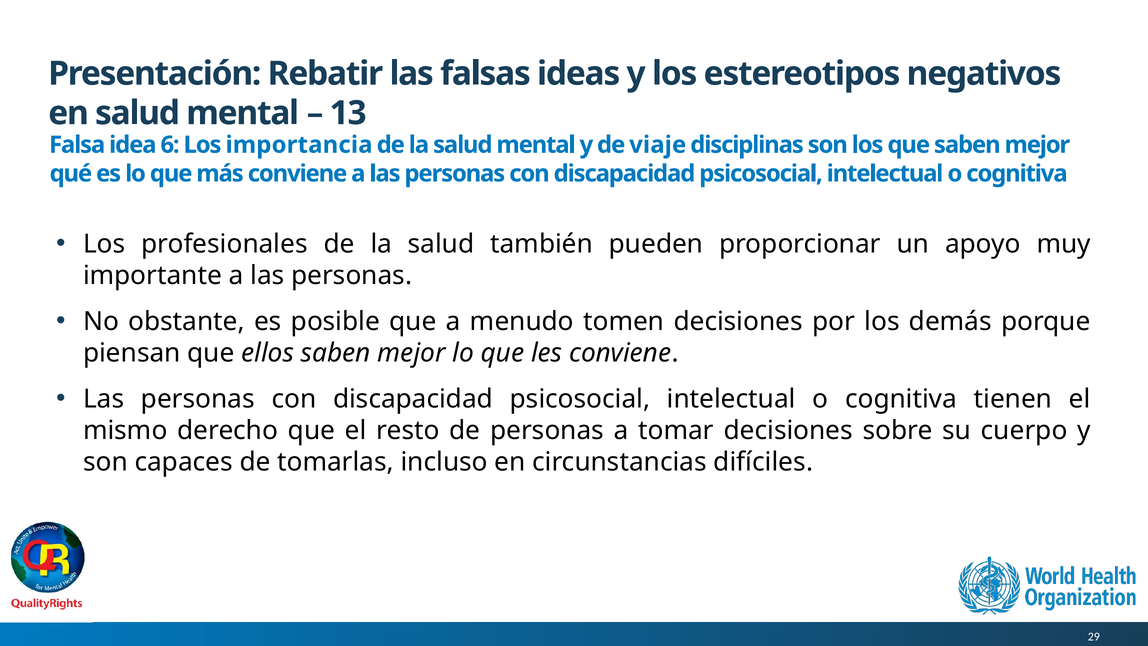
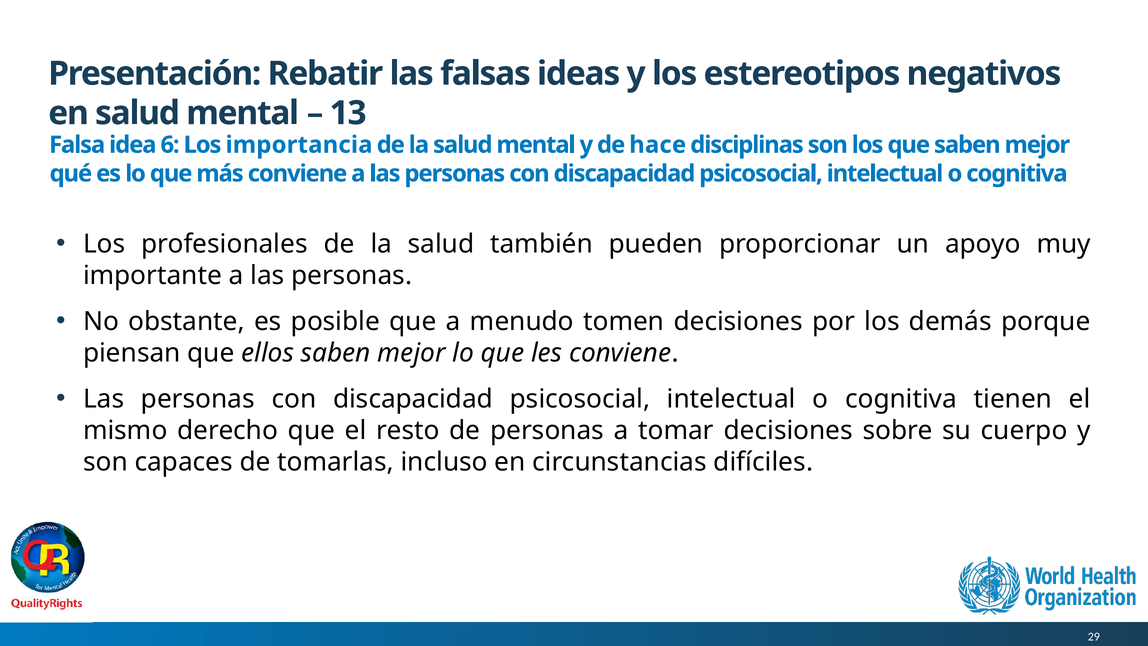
viaje: viaje -> hace (658, 145)
